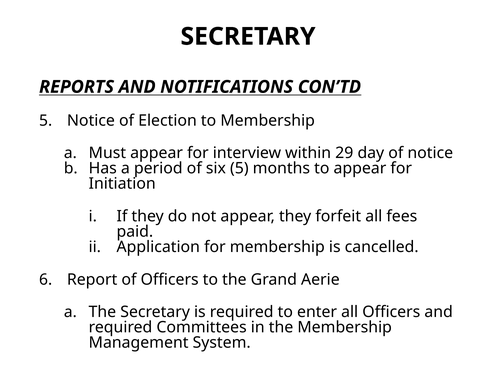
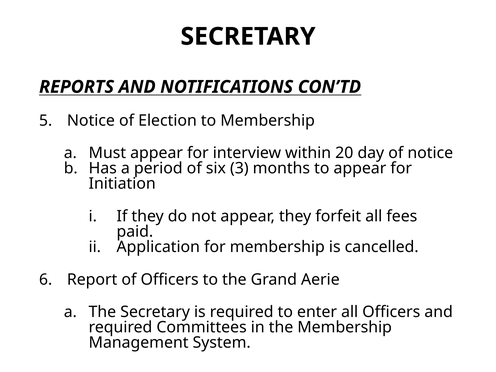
29: 29 -> 20 (344, 153)
six 5: 5 -> 3 (239, 168)
